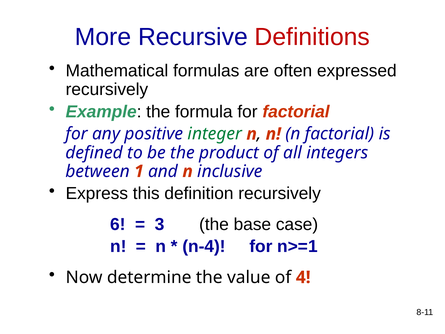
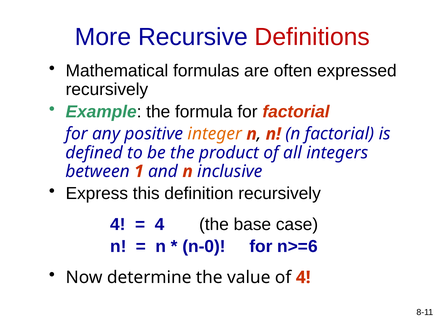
integer colour: green -> orange (215, 134)
6: 6 -> 4 (118, 224)
3: 3 -> 4 (160, 224)
n-4: n-4 -> n-0 (204, 246)
n>=1: n>=1 -> n>=6 (297, 246)
